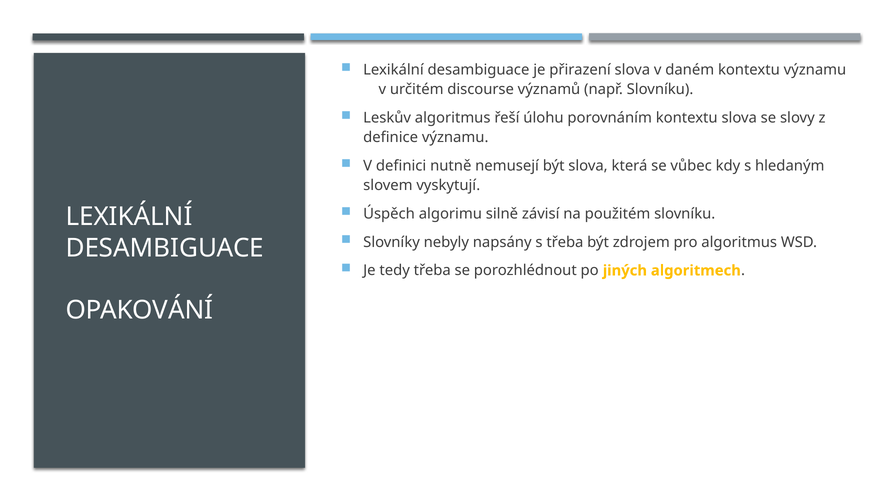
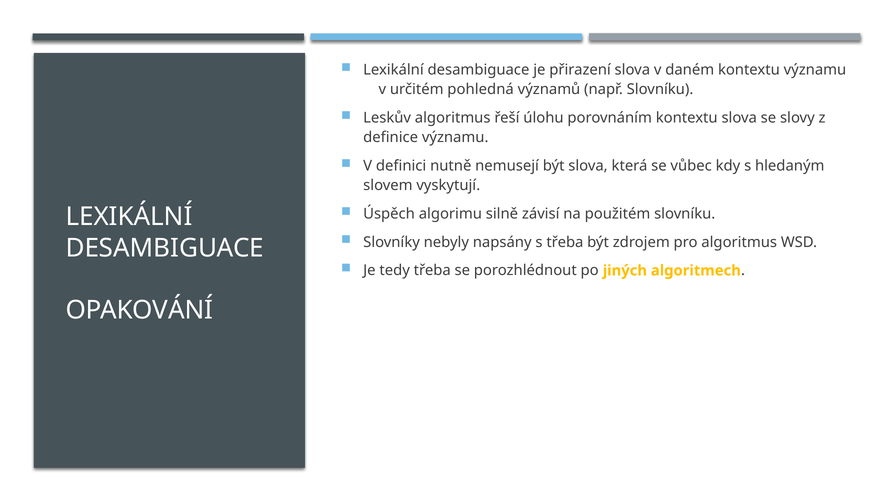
discourse: discourse -> pohledná (481, 90)
